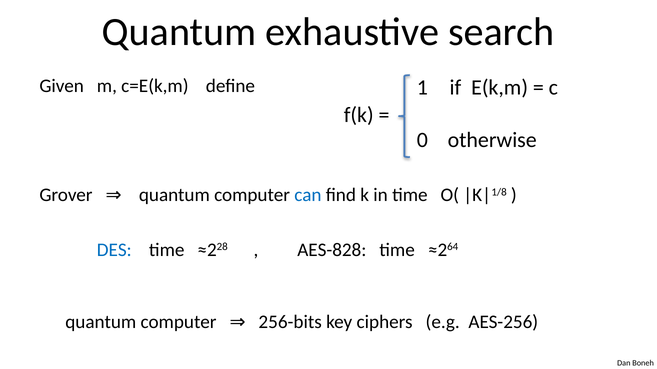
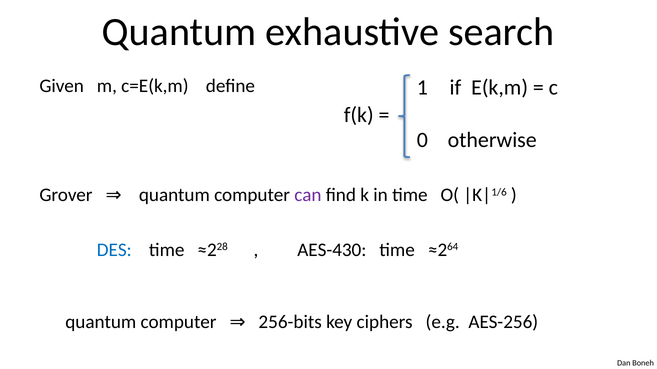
1/8: 1/8 -> 1/6 (499, 193)
can colour: blue -> purple (308, 195)
AES-828: AES-828 -> AES-430 (332, 250)
